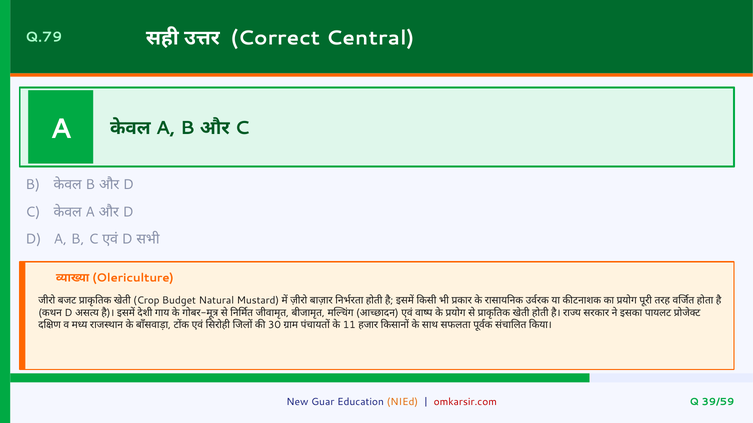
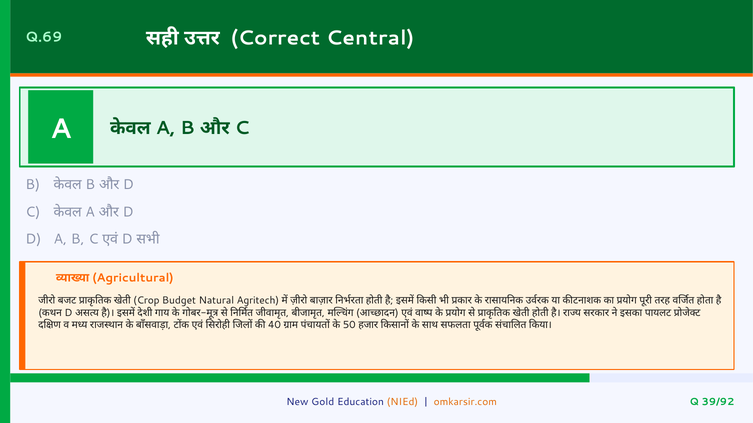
Q.79: Q.79 -> Q.69 (44, 37)
Olericulture: Olericulture -> Agricultural (133, 278)
Mustard: Mustard -> Agritech (258, 301)
30: 30 -> 40 (274, 325)
11: 11 -> 50 (349, 325)
Guar: Guar -> Gold (323, 402)
omkarsir.com colour: red -> orange (465, 402)
39/59: 39/59 -> 39/92 (718, 402)
